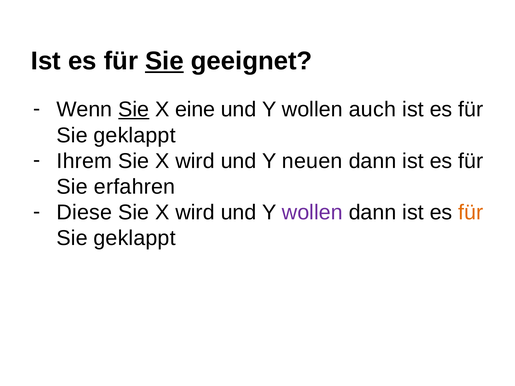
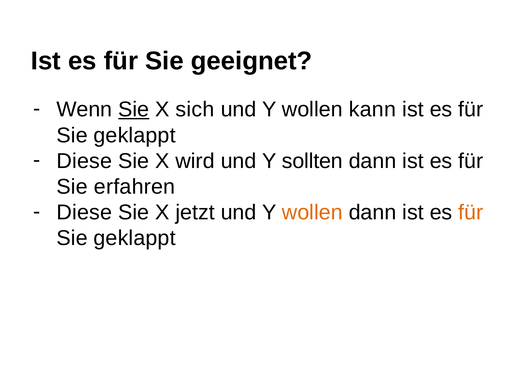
Sie underline: present -> none (164, 61)
eine: eine -> sich (195, 110)
auch: auch -> kann (372, 110)
Ihrem: Ihrem -> Diese (84, 161)
neuen: neuen -> sollten (312, 161)
wird: wird -> jetzt (195, 213)
wollen colour: purple -> orange (312, 213)
